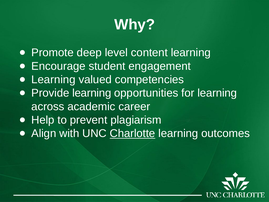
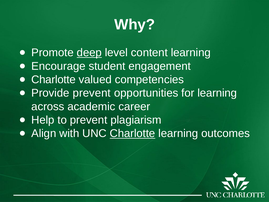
deep underline: none -> present (89, 53)
Learning: Learning -> Charlotte (54, 80)
Provide learning: learning -> prevent (92, 93)
